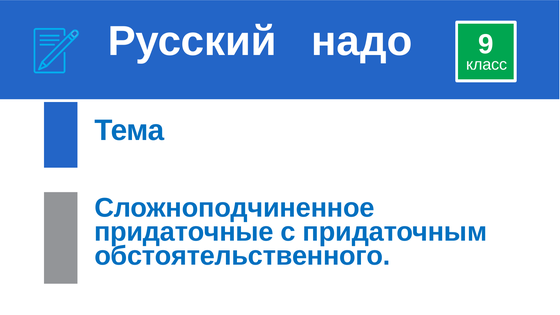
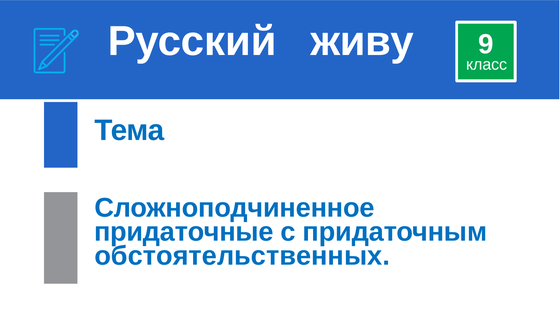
надо: надо -> живу (362, 41)
обстоятельственного: обстоятельственного -> обстоятельственных (242, 256)
